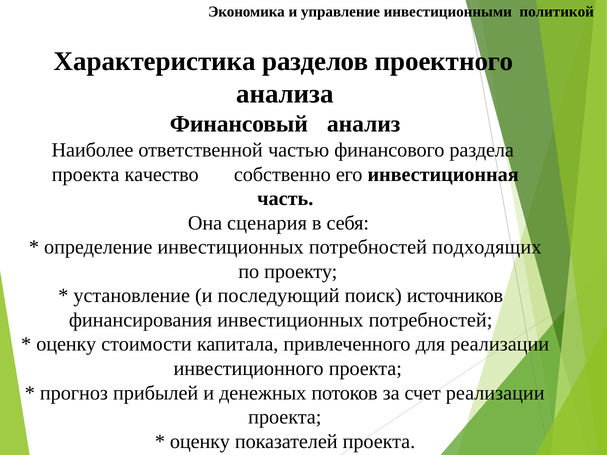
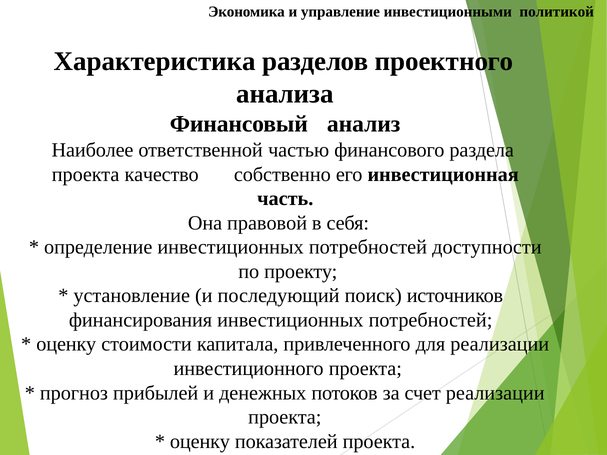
сценария: сценария -> правовой (267, 223)
подходящих: подходящих -> доступности (487, 247)
